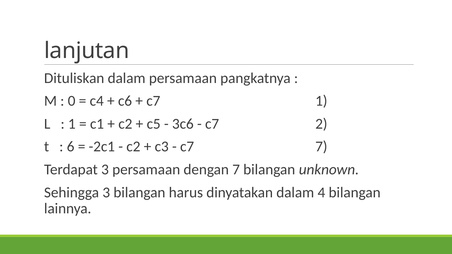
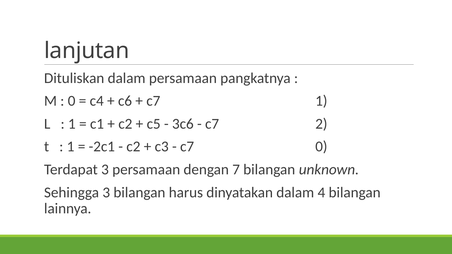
6: 6 -> 1 (71, 147)
c7 7: 7 -> 0 (321, 147)
